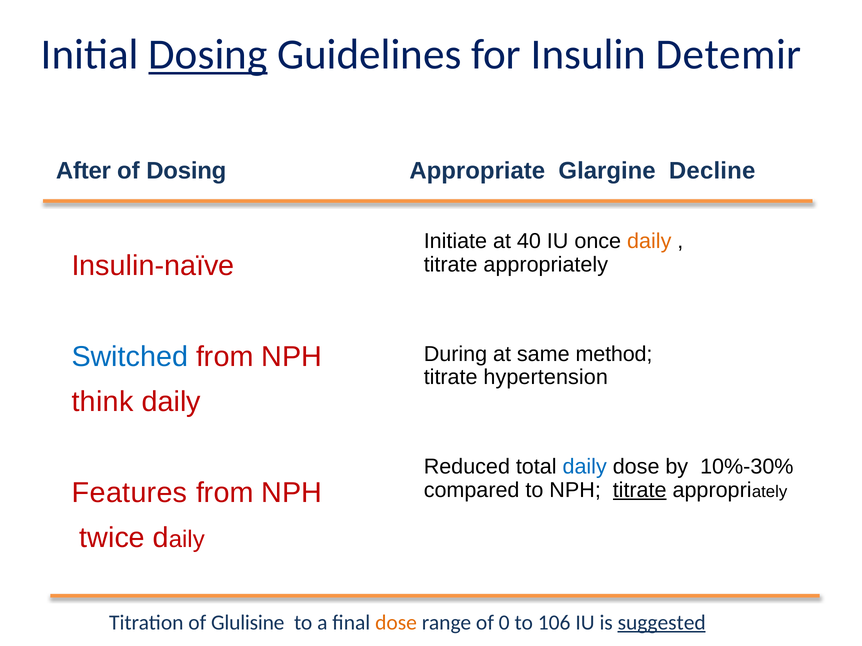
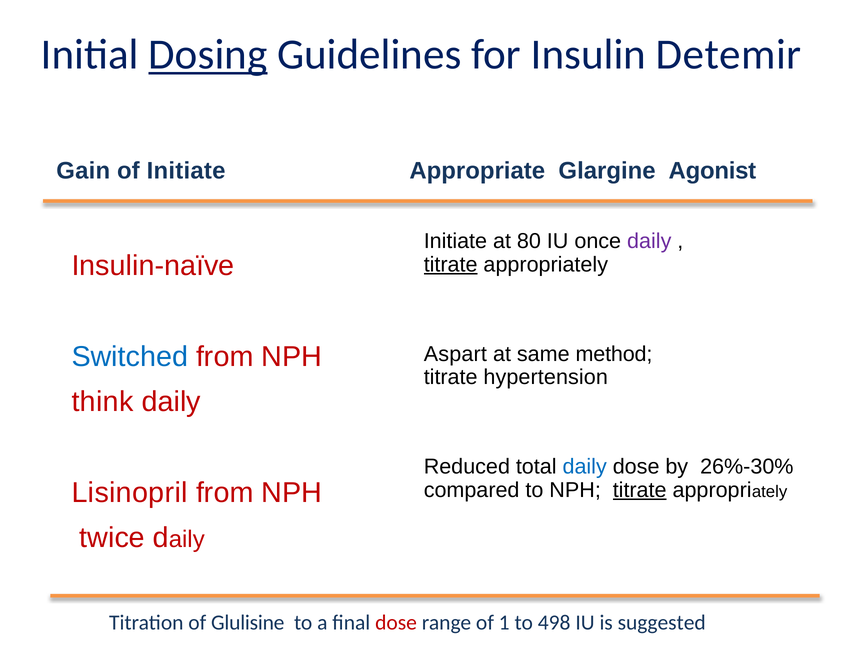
After: After -> Gain (83, 171)
of Dosing: Dosing -> Initiate (186, 171)
Decline: Decline -> Agonist (712, 171)
40: 40 -> 80 (529, 241)
daily colour: orange -> purple (649, 241)
titrate underline: none -> present (451, 265)
During: During -> Aspart (455, 354)
10%-30%: 10%-30% -> 26%-30% (747, 467)
Features: Features -> Lisinopril (130, 493)
dose colour: orange -> red (396, 623)
0: 0 -> 1 (504, 623)
106: 106 -> 498 (554, 623)
suggested underline: present -> none (662, 623)
